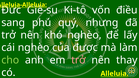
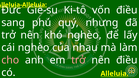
được: được -> nhau (85, 48)
cho colour: light green -> pink (10, 60)
nên thay: thay -> điều (127, 60)
